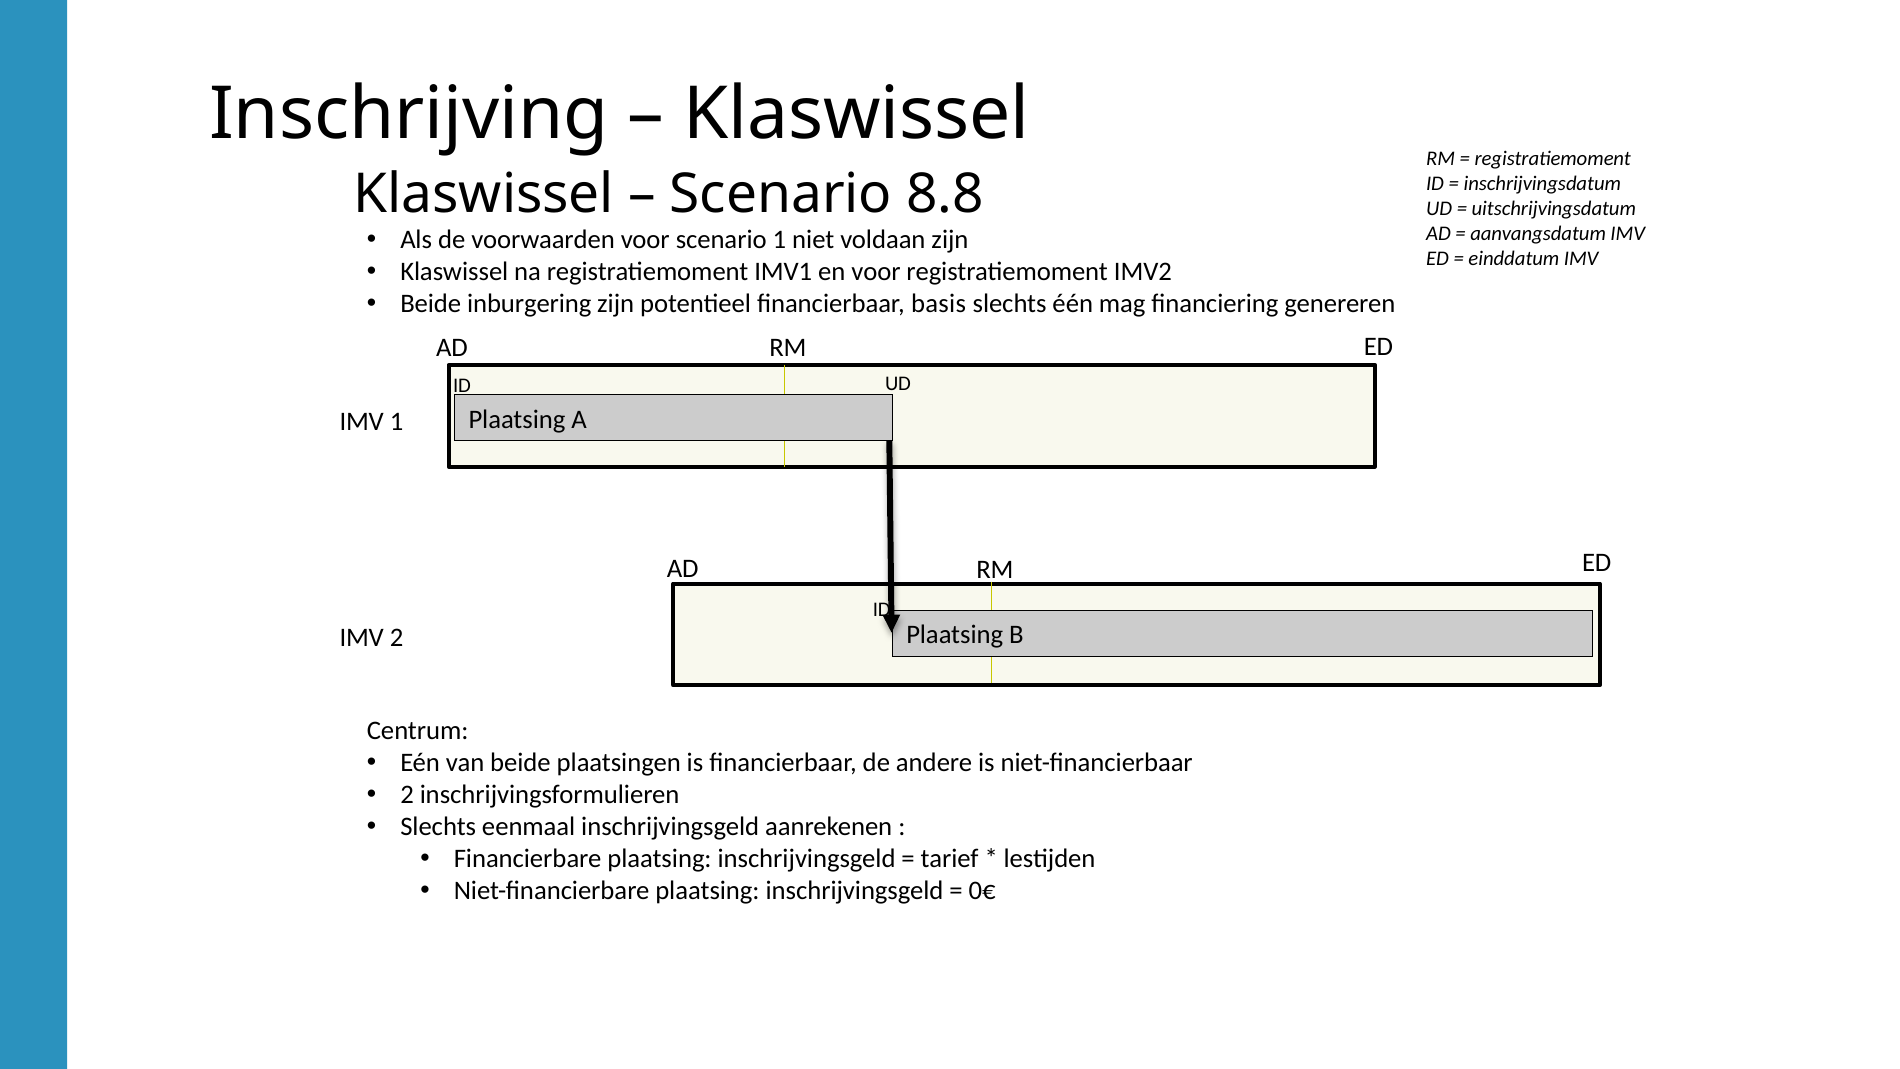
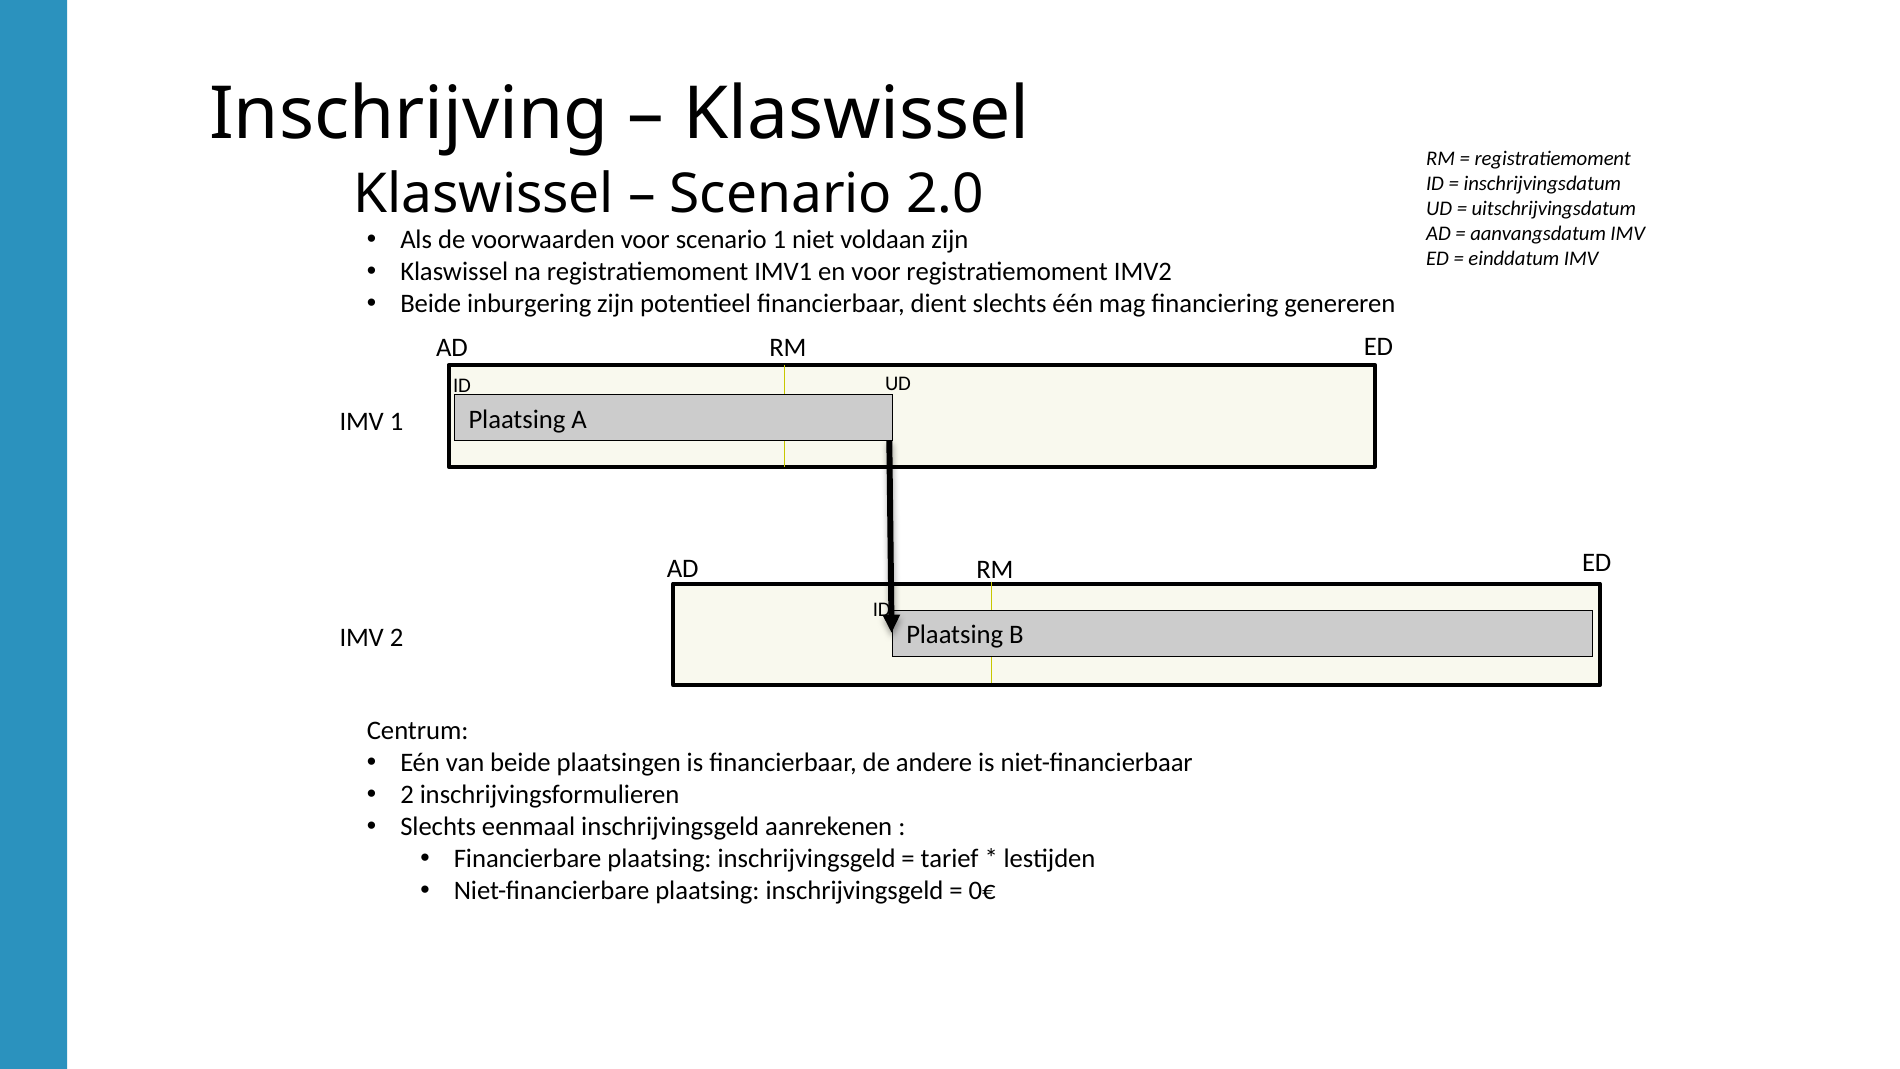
8.8: 8.8 -> 2.0 (945, 194)
basis: basis -> dient (939, 304)
